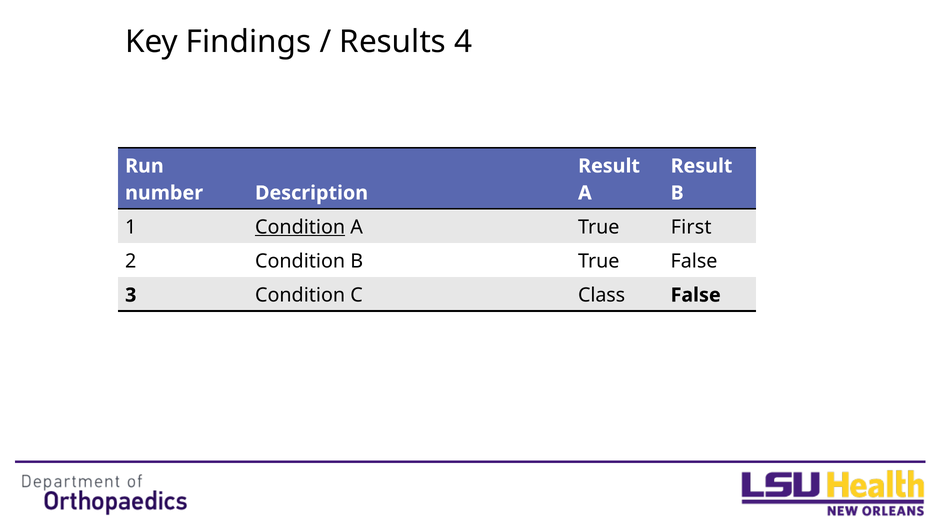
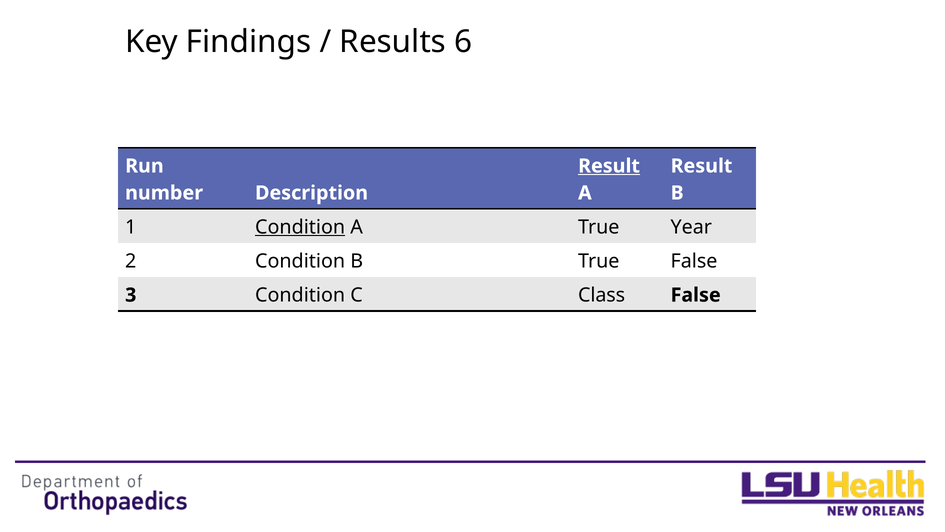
4: 4 -> 6 (463, 42)
Result underline: none -> present (609, 166)
First: First -> Year (691, 227)
